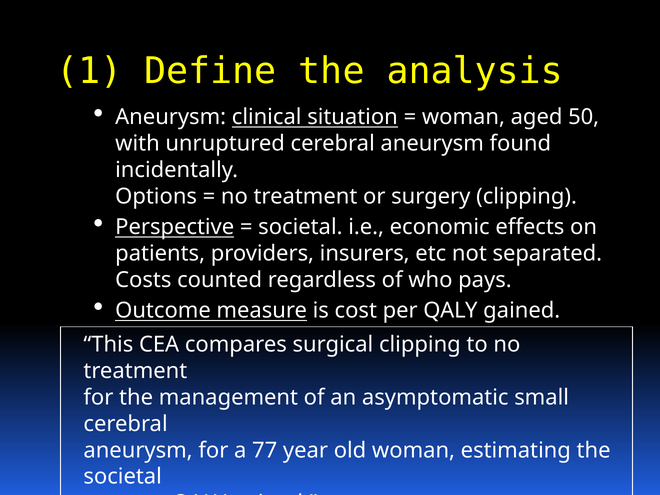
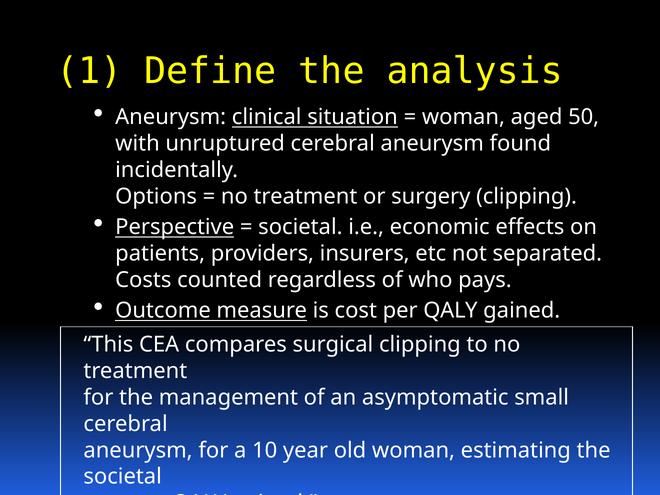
77: 77 -> 10 (265, 450)
